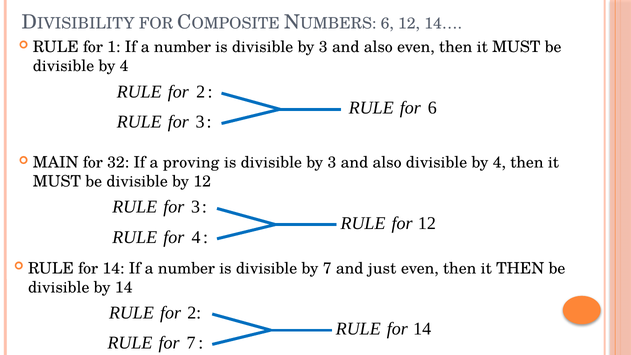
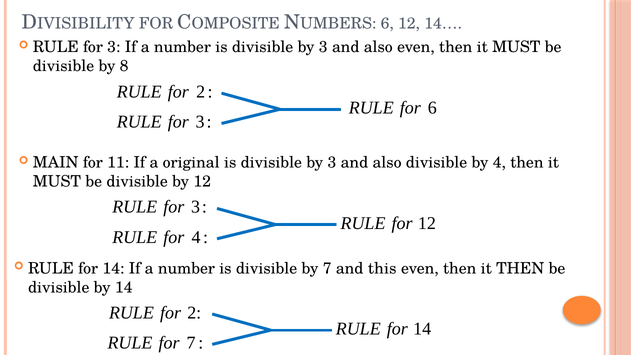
1: 1 -> 3 (114, 47)
4: 4 -> 8 (124, 66)
32: 32 -> 11 (118, 163)
proving: proving -> original (191, 163)
just: just -> this (382, 268)
